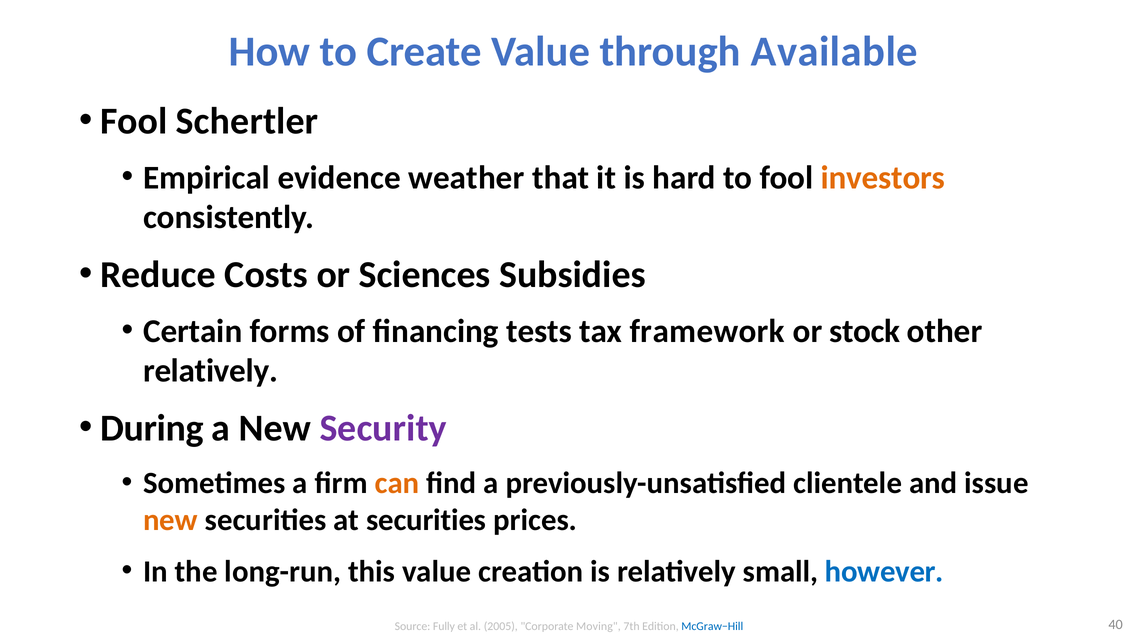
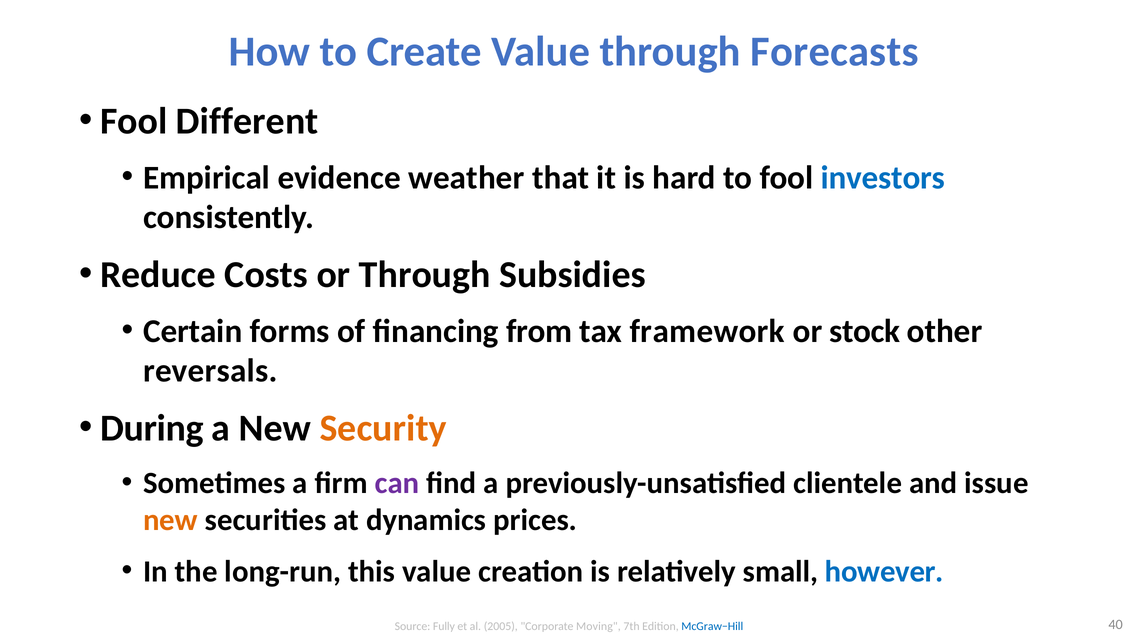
Available: Available -> Forecasts (834, 52)
Schertler: Schertler -> Different (247, 121)
investors colour: orange -> blue (883, 178)
or Sciences: Sciences -> Through (425, 275)
tests: tests -> from (539, 331)
relatively: relatively -> reversals (210, 371)
Security colour: purple -> orange (383, 428)
can colour: orange -> purple (397, 483)
at securities: securities -> dynamics (426, 520)
